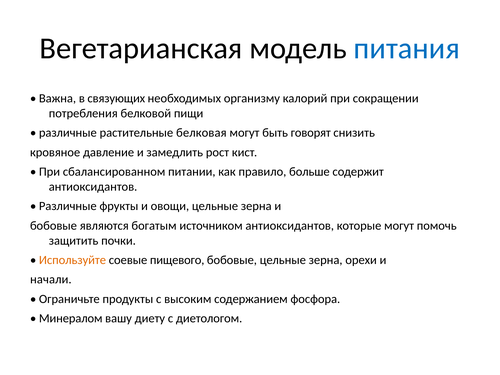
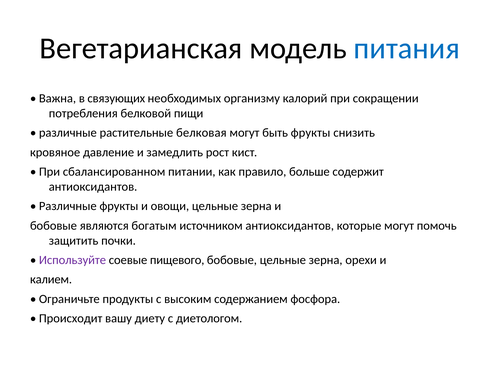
быть говорят: говорят -> фрукты (311, 133)
Используйте colour: orange -> purple (72, 260)
начали: начали -> калием (51, 280)
Минералом: Минералом -> Происходит (71, 318)
